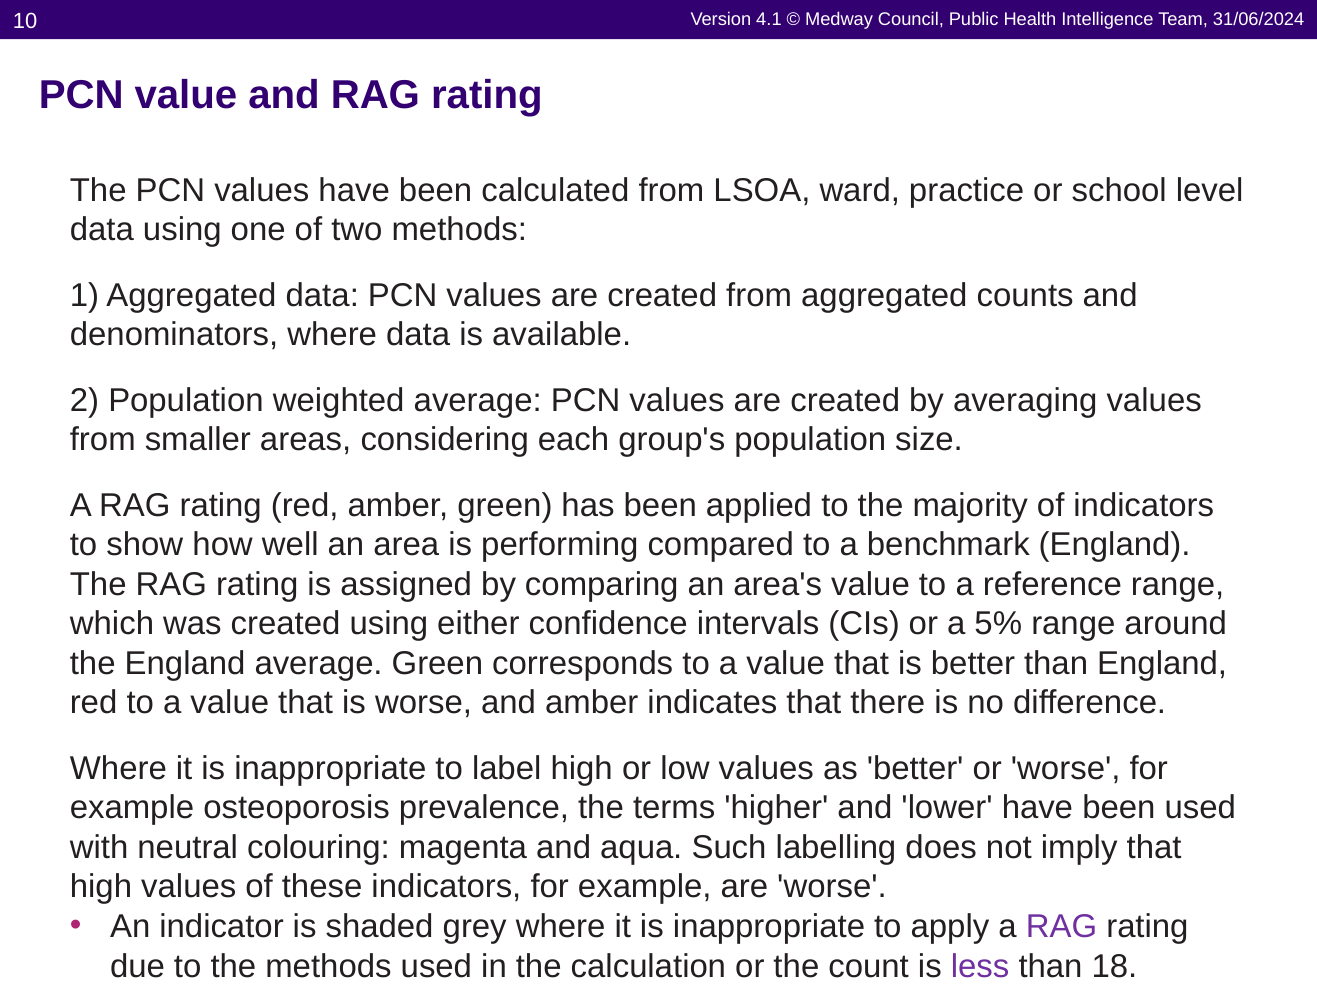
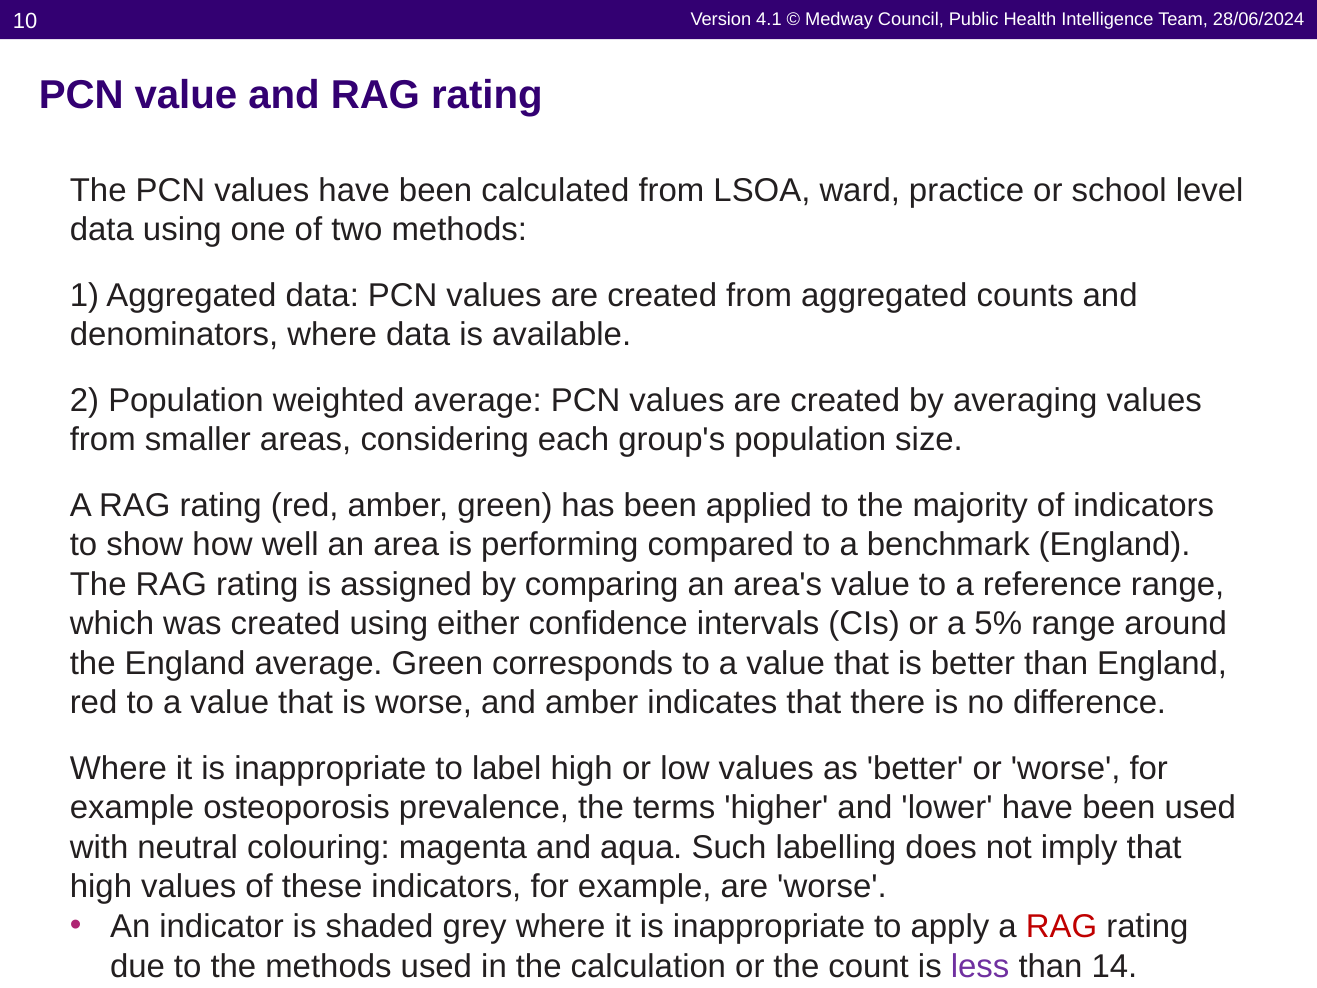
31/06/2024: 31/06/2024 -> 28/06/2024 (1259, 20)
RAG colour: purple -> red (1061, 926)
18: 18 -> 14 (1114, 966)
